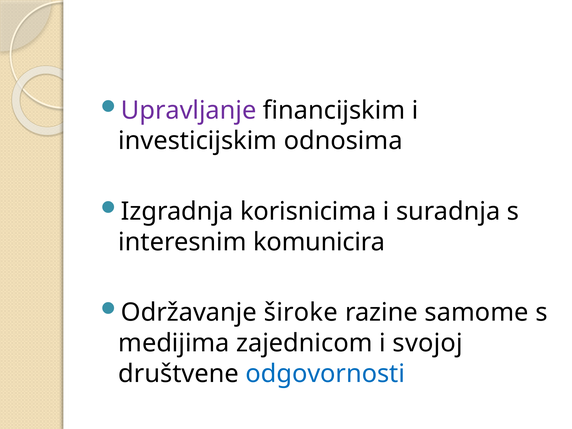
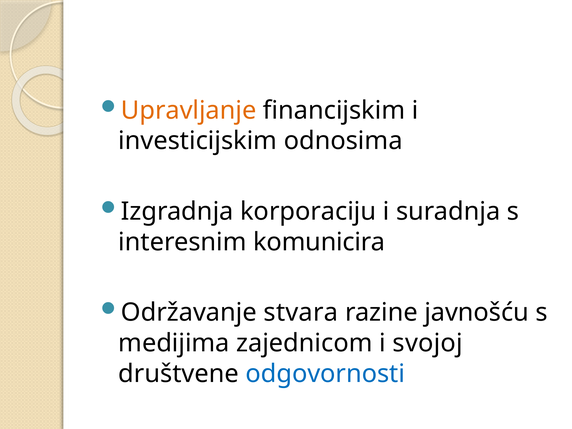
Upravljanje colour: purple -> orange (189, 110)
korisnicima: korisnicima -> korporaciju (308, 212)
široke: široke -> stvara (301, 313)
samome: samome -> javnošću (477, 313)
